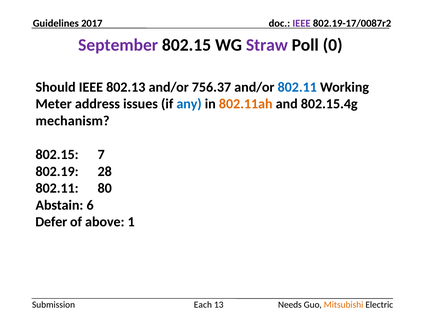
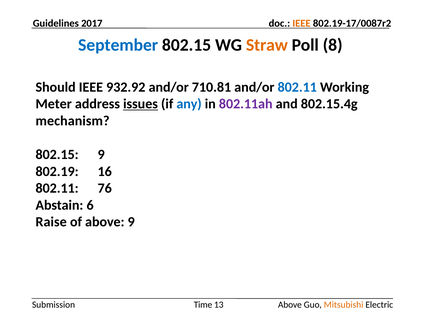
IEEE colour: purple -> orange (302, 23)
September colour: purple -> blue (118, 45)
Straw colour: purple -> orange (267, 45)
0: 0 -> 8 (333, 45)
802.13: 802.13 -> 932.92 (126, 87)
756.37: 756.37 -> 710.81 (212, 87)
issues underline: none -> present (141, 104)
802.11ah colour: orange -> purple (246, 104)
802.15 7: 7 -> 9 (101, 154)
28: 28 -> 16 (105, 171)
80: 80 -> 76 (105, 188)
Defer: Defer -> Raise (51, 222)
above 1: 1 -> 9 (131, 222)
Each: Each -> Time (203, 304)
Needs: Needs -> Above (290, 304)
